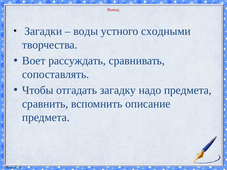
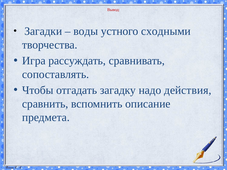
Воет: Воет -> Игра (34, 61)
надо предмета: предмета -> действия (188, 90)
